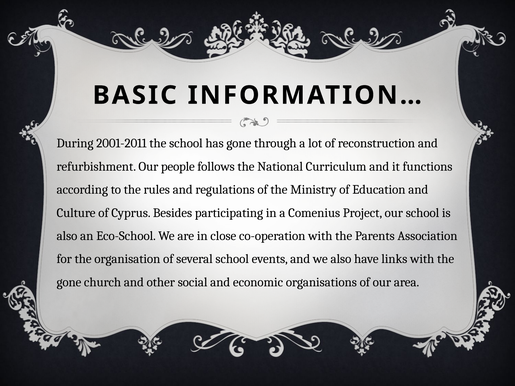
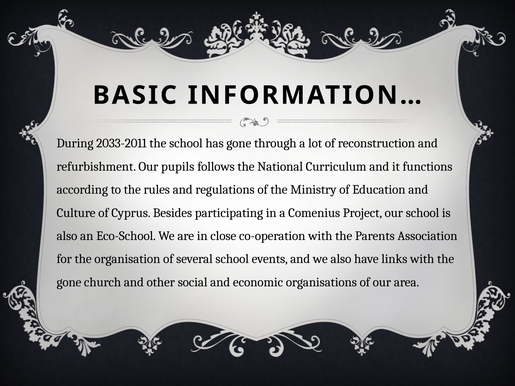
2001-2011: 2001-2011 -> 2033-2011 (121, 143)
people: people -> pupils (178, 167)
